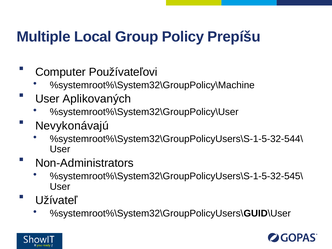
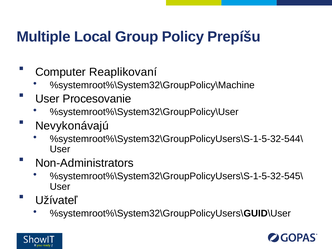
Používateľovi: Používateľovi -> Reaplikovaní (123, 72)
Aplikovaných: Aplikovaných -> Procesovanie (97, 99)
